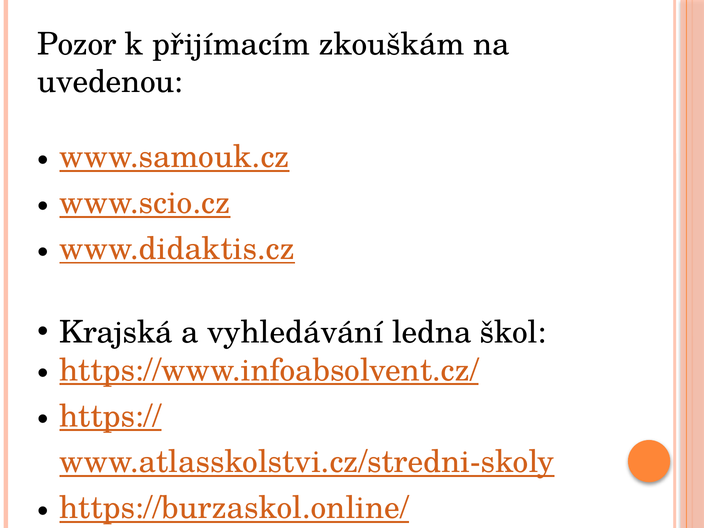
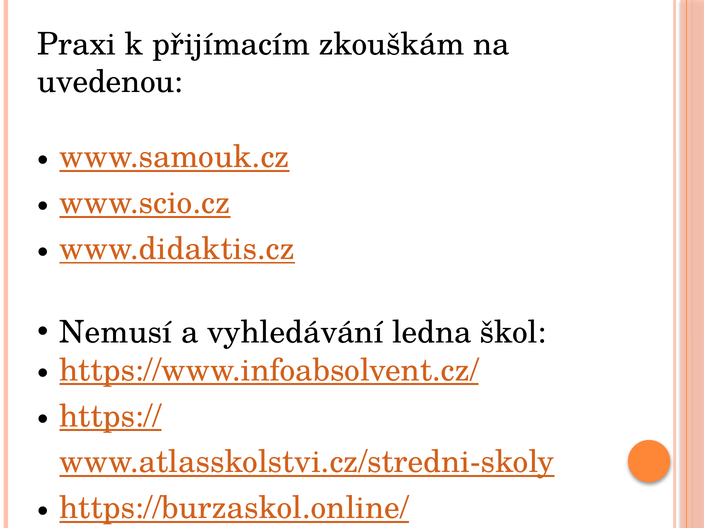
Pozor: Pozor -> Praxi (77, 44)
Krajská: Krajská -> Nemusí (116, 333)
